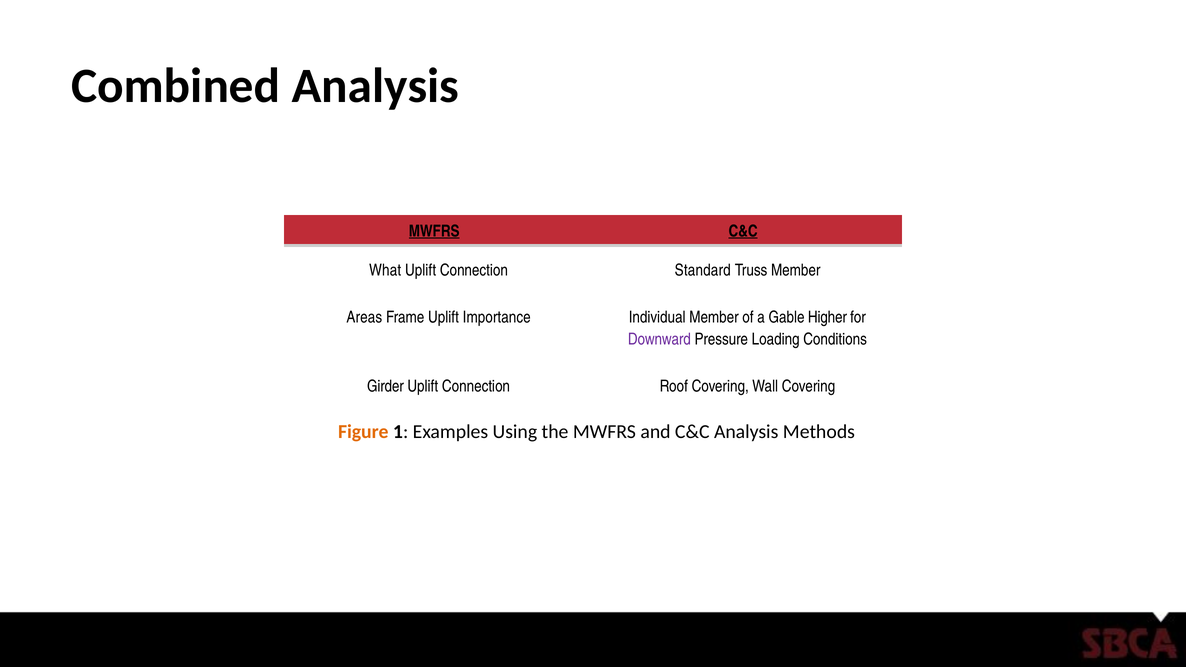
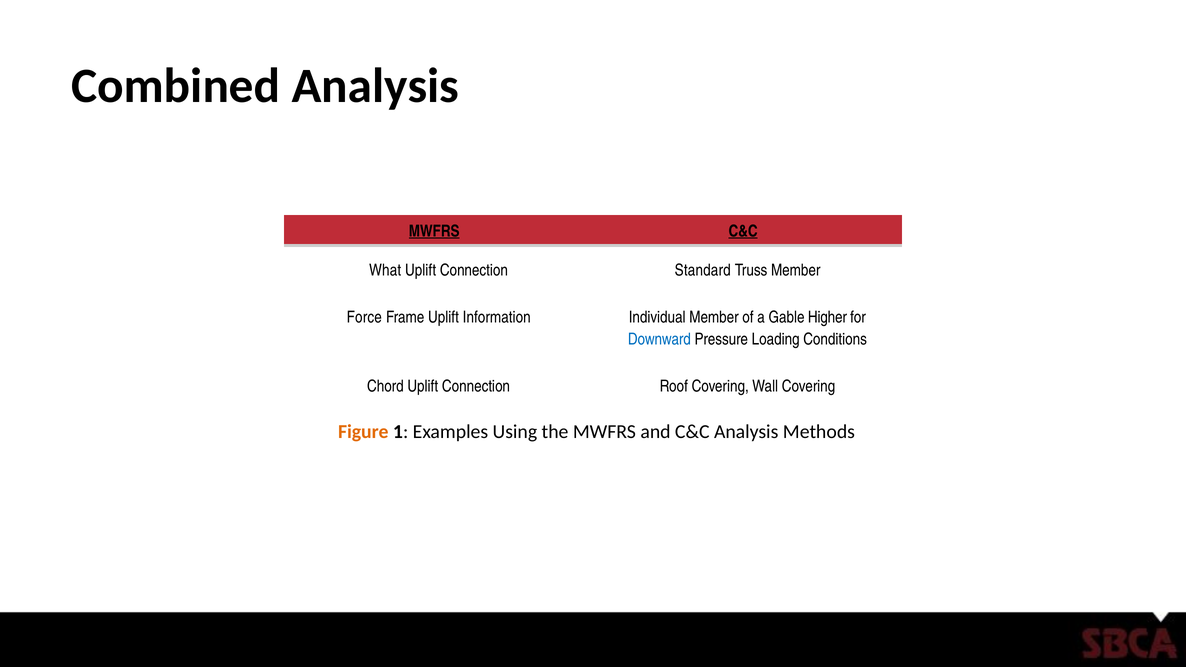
Areas: Areas -> Force (364, 317)
Importance: Importance -> Information (497, 317)
Downward colour: purple -> blue (659, 340)
Girder: Girder -> Chord (385, 387)
